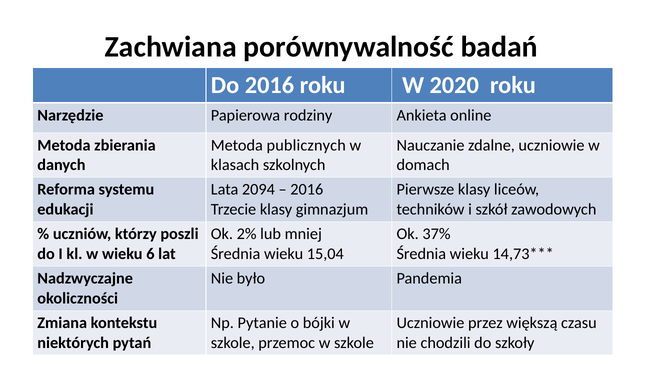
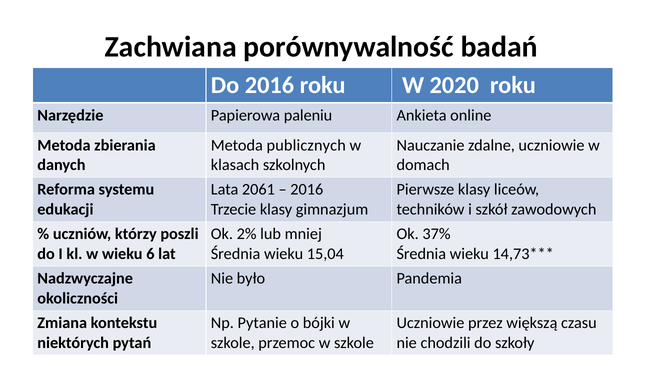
rodziny: rodziny -> paleniu (308, 115)
2094: 2094 -> 2061 (258, 190)
